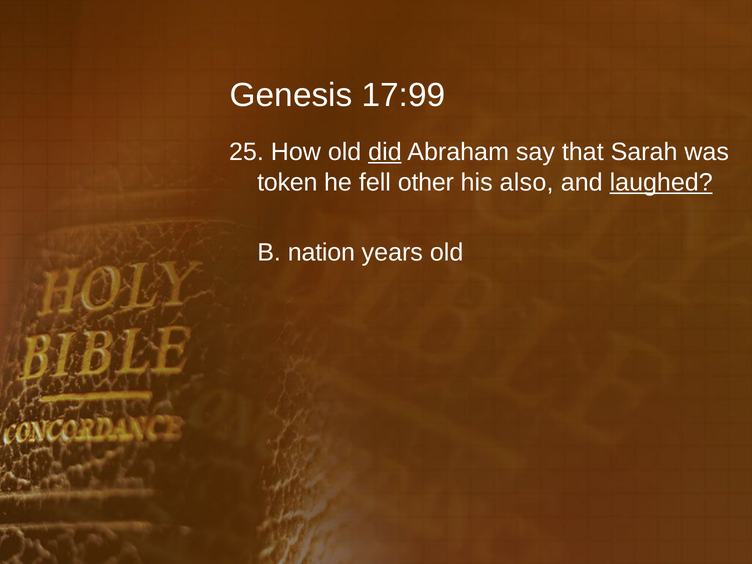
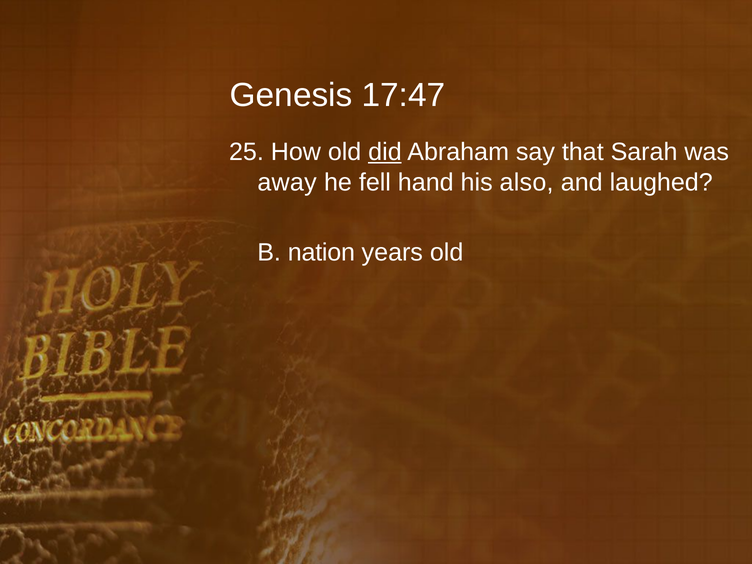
17:99: 17:99 -> 17:47 (404, 95)
token: token -> away (287, 182)
other: other -> hand (426, 182)
laughed underline: present -> none (661, 182)
